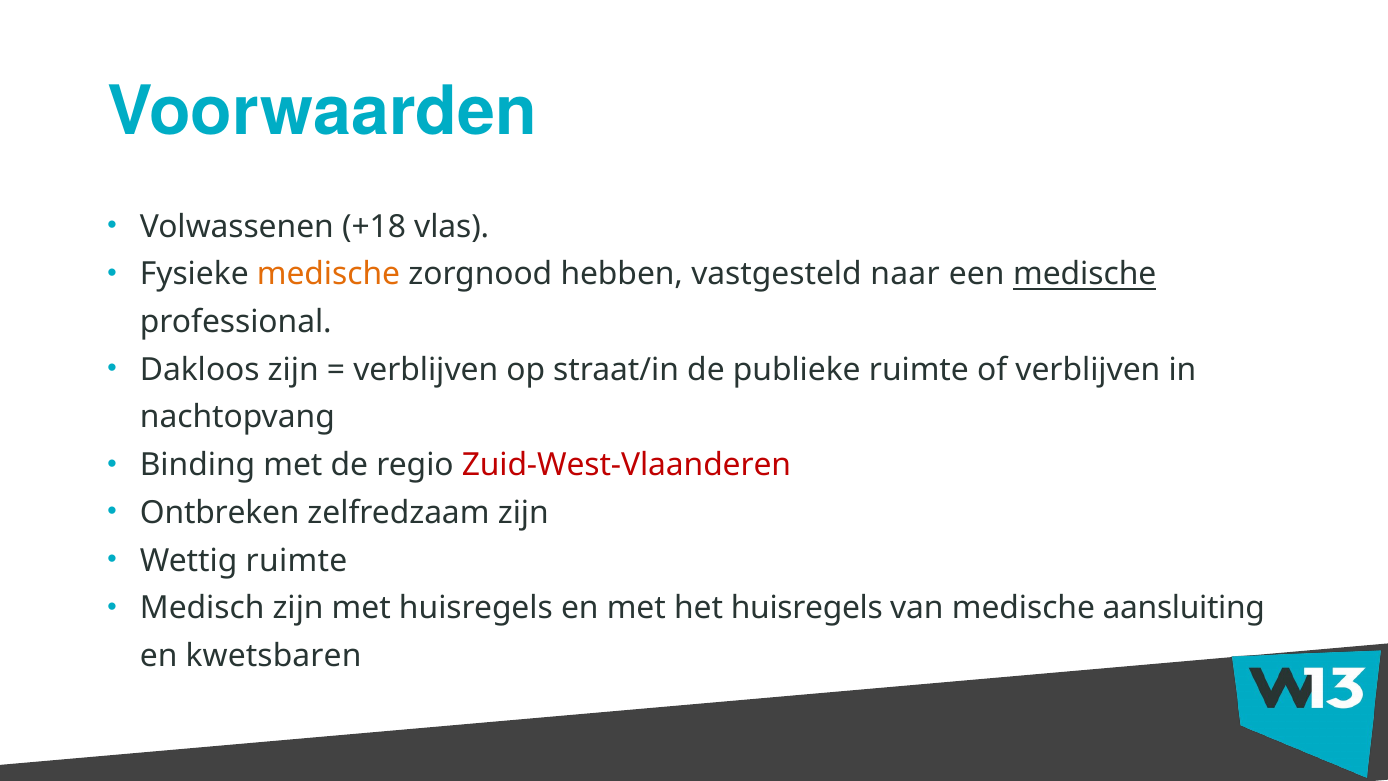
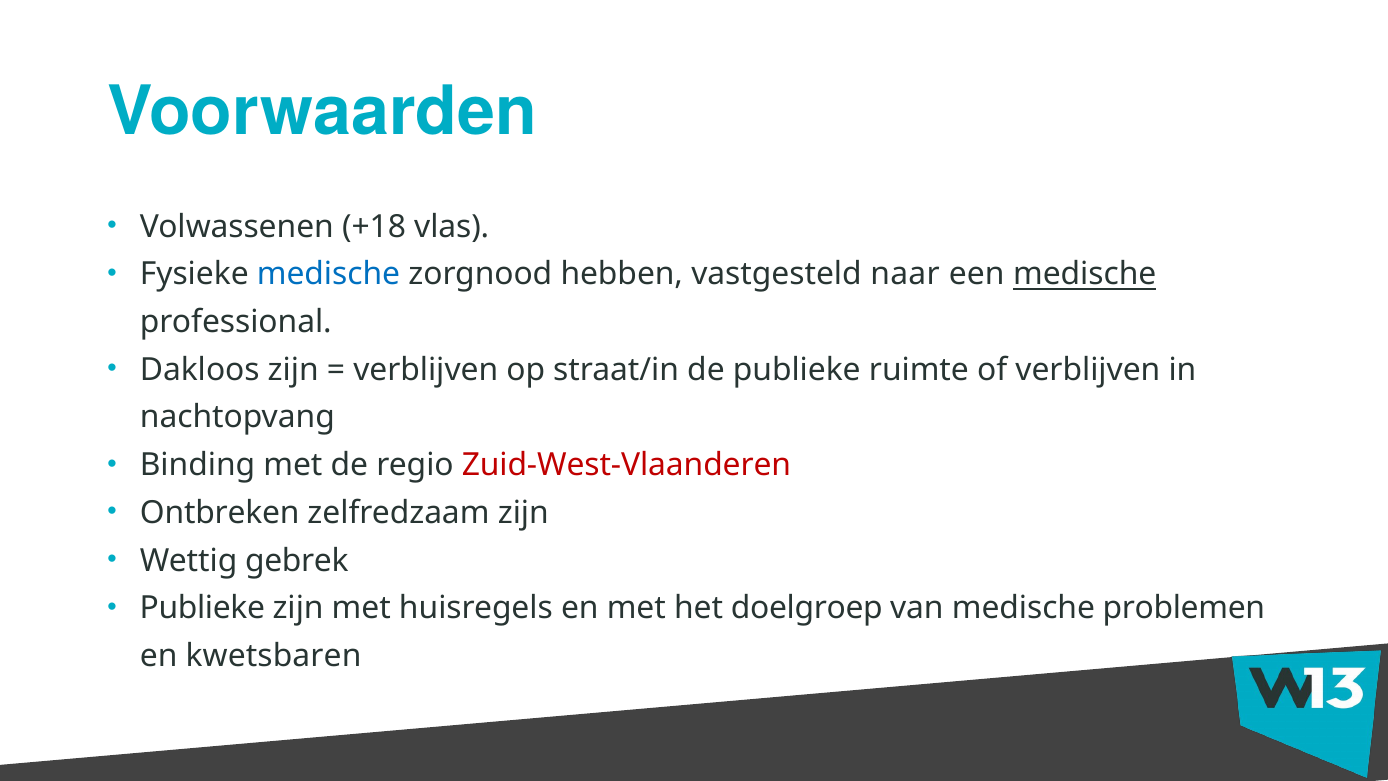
medische colour: orange -> blue (328, 274)
Wettig ruimte: ruimte -> gebrek (297, 560)
Medisch: Medisch -> Publieke (202, 608)
het huisregels: huisregels -> doelgroep (807, 608)
aansluiting: aansluiting -> problemen (1184, 608)
